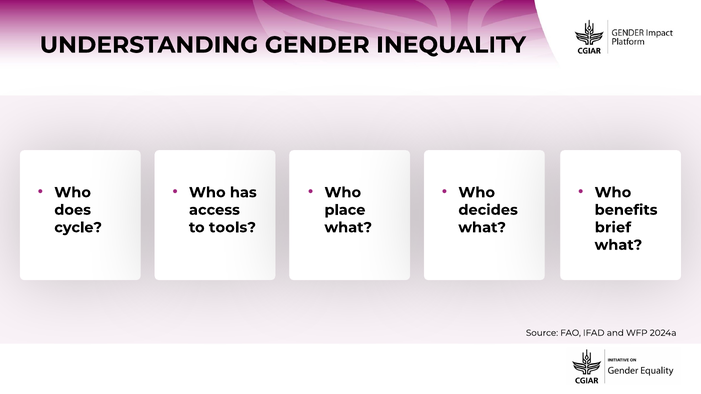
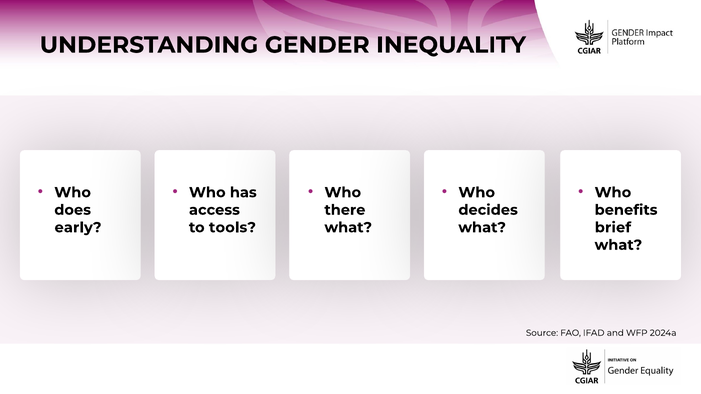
place: place -> there (345, 210)
cycle: cycle -> early (78, 228)
